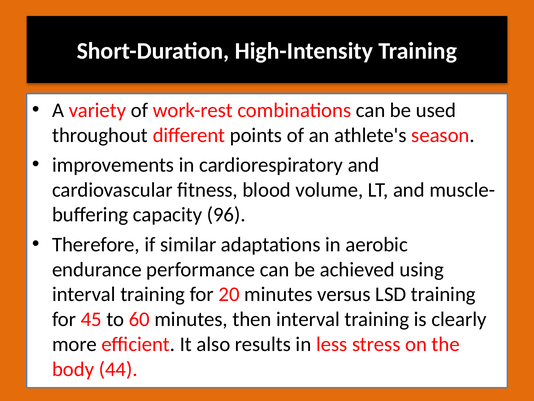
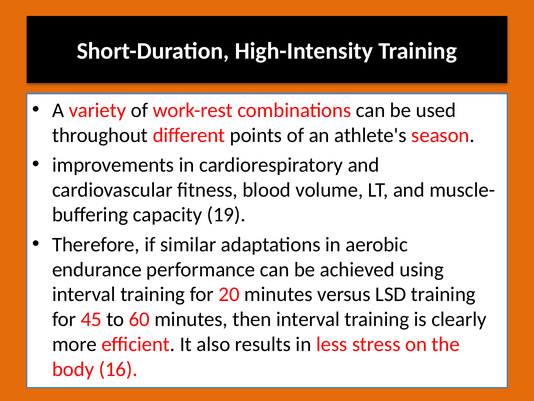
96: 96 -> 19 (226, 215)
44: 44 -> 16 (118, 369)
